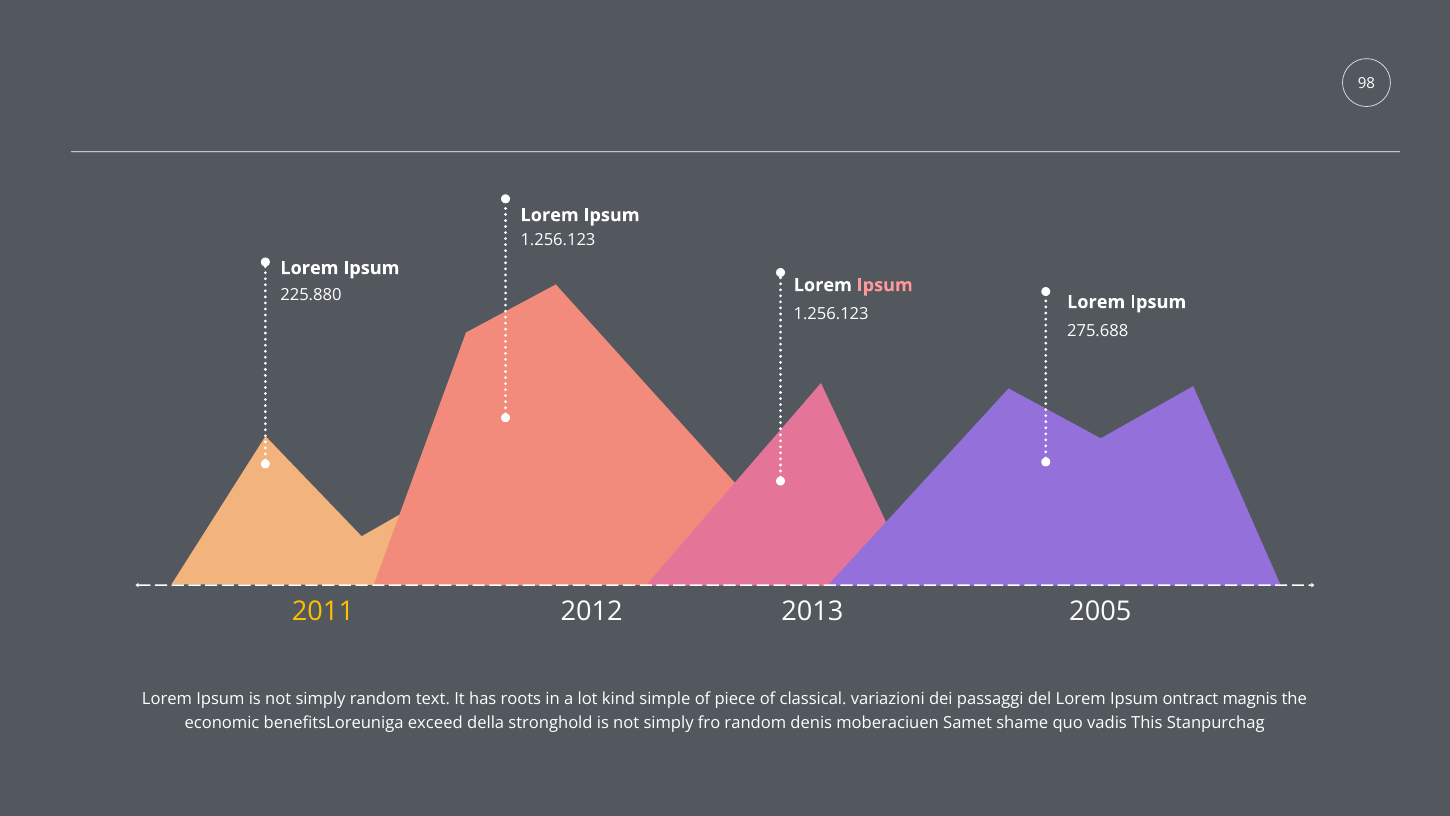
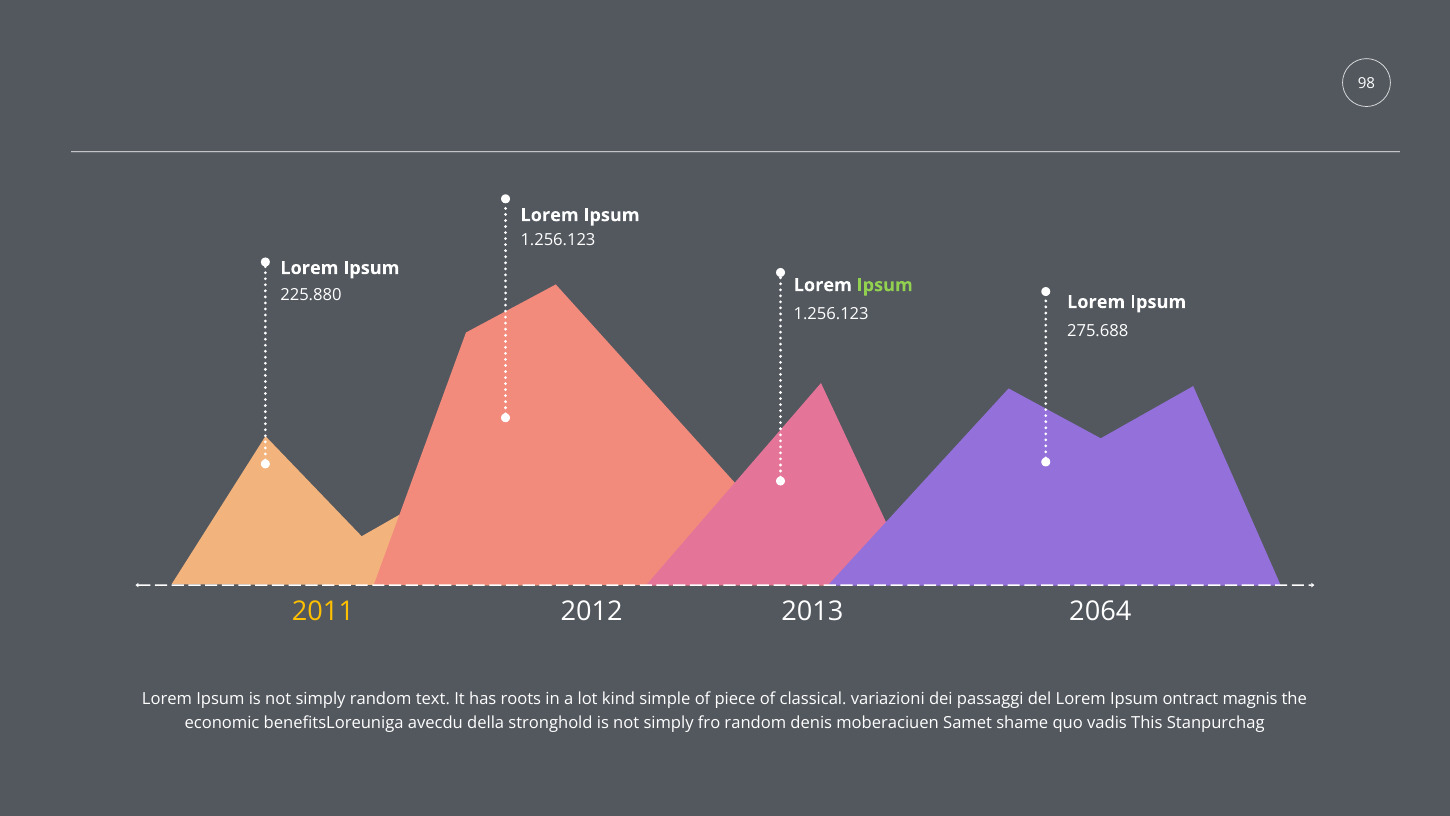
Ipsum colour: pink -> light green (885, 285)
2005: 2005 -> 2064 (1100, 611)
exceed: exceed -> avecdu (435, 723)
